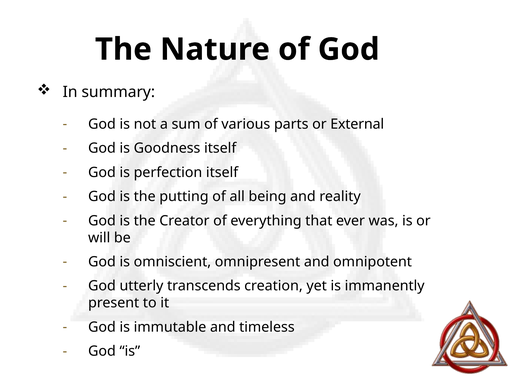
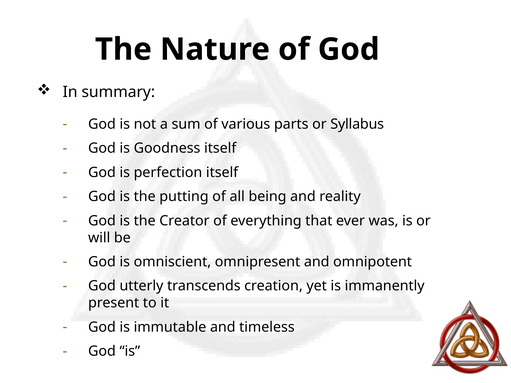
External: External -> Syllabus (357, 124)
